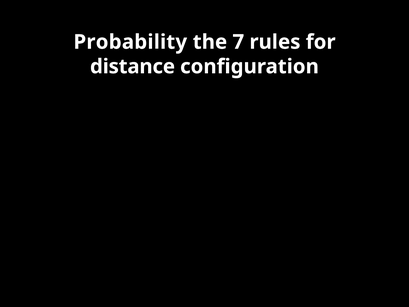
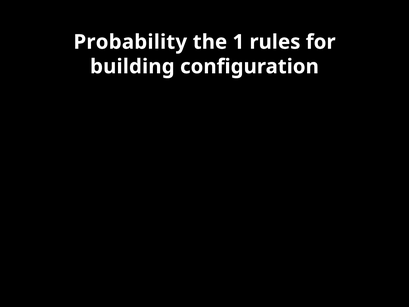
7: 7 -> 1 (238, 42)
distance: distance -> building (132, 67)
